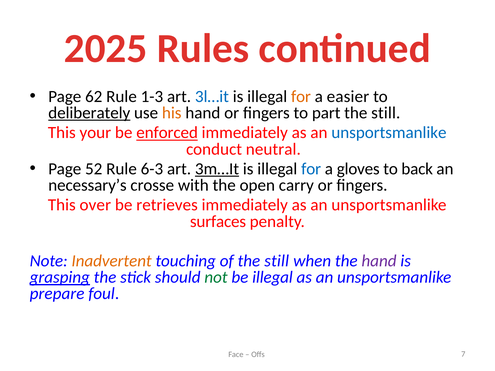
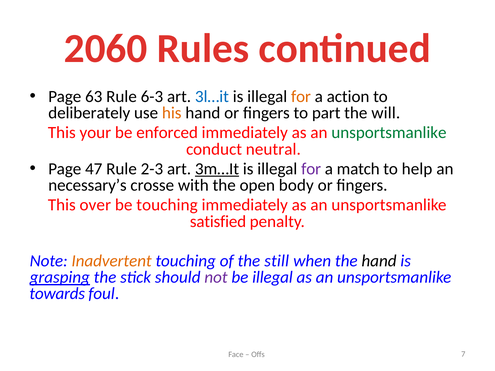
2025: 2025 -> 2060 (106, 49)
62: 62 -> 63 (94, 97)
1-3: 1-3 -> 6-3 (152, 97)
easier: easier -> action (348, 97)
deliberately underline: present -> none (89, 113)
still: still -> will (386, 113)
enforced underline: present -> none (167, 133)
unsportsmanlike colour: blue -> green (389, 133)
52: 52 -> 47 (94, 169)
6-3: 6-3 -> 2-3 (152, 169)
for colour: blue -> purple (311, 169)
gloves: gloves -> match (358, 169)
back: back -> help (417, 169)
carry: carry -> body (296, 185)
be retrieves: retrieves -> touching (167, 205)
surfaces: surfaces -> satisfied (218, 222)
hand colour: purple -> black (379, 261)
not colour: green -> purple (216, 278)
prepare: prepare -> towards (57, 294)
